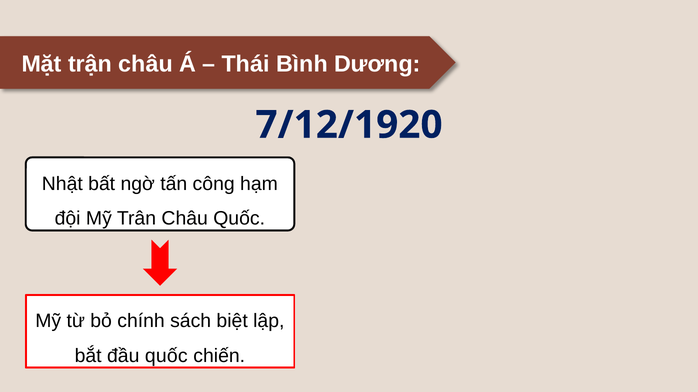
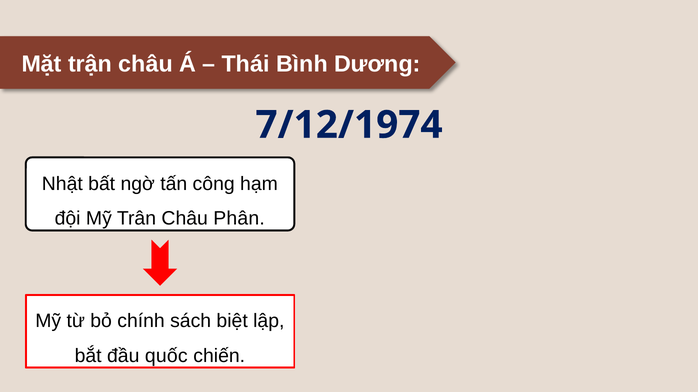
7/12/1920: 7/12/1920 -> 7/12/1974 (349, 125)
Châu Quốc: Quốc -> Phân (239, 219)
